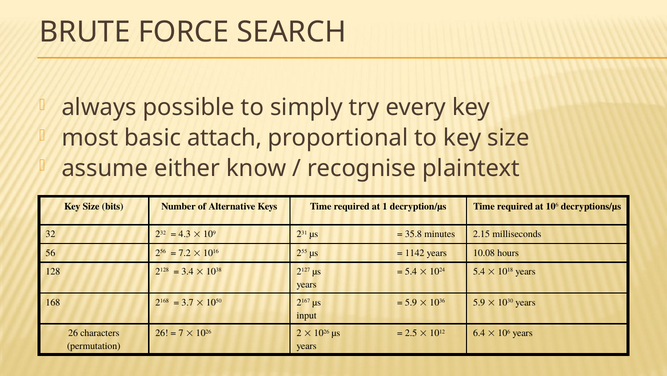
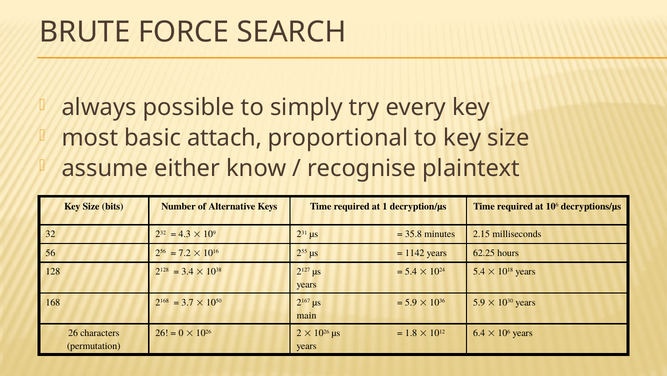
10.08: 10.08 -> 62.25 (484, 253)
input: input -> main (307, 315)
7: 7 -> 0 (181, 333)
2.5: 2.5 -> 1.8 (411, 333)
